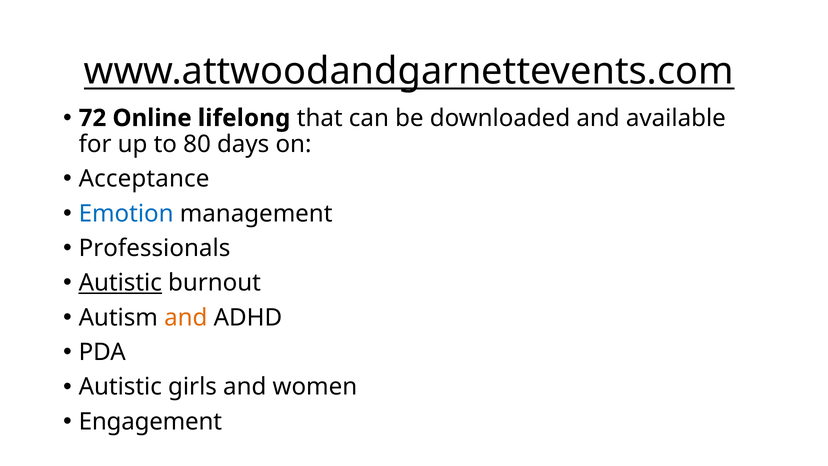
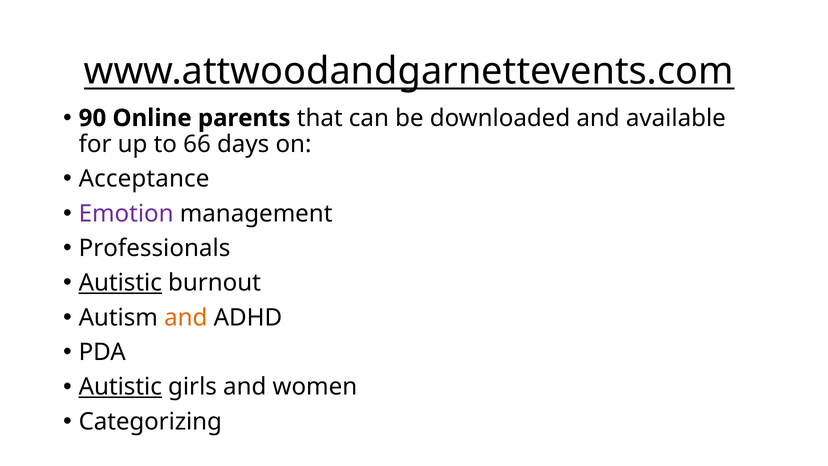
72: 72 -> 90 (92, 118)
lifelong: lifelong -> parents (244, 118)
80: 80 -> 66 (197, 144)
Emotion colour: blue -> purple (126, 213)
Autistic underline: none -> present (120, 387)
Engagement: Engagement -> Categorizing (150, 421)
